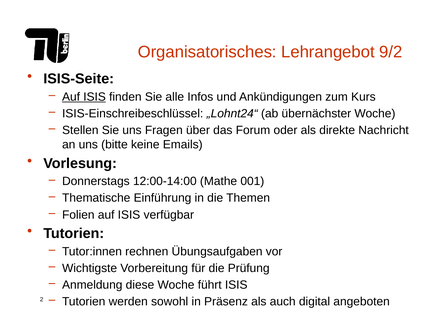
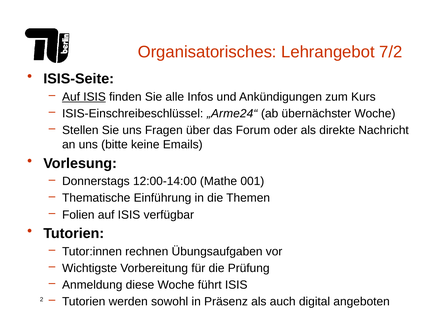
9/2: 9/2 -> 7/2 (391, 52)
„Lohnt24“: „Lohnt24“ -> „Arme24“ (232, 113)
